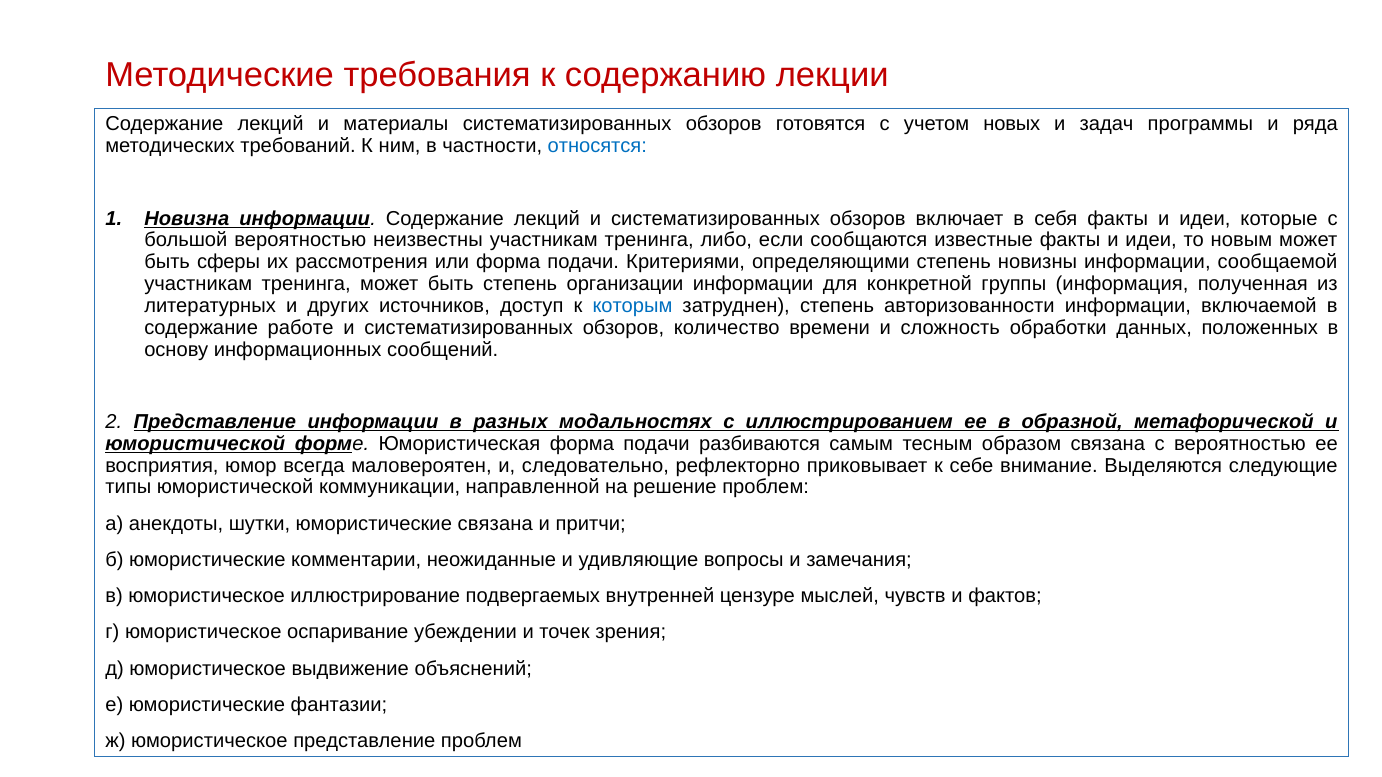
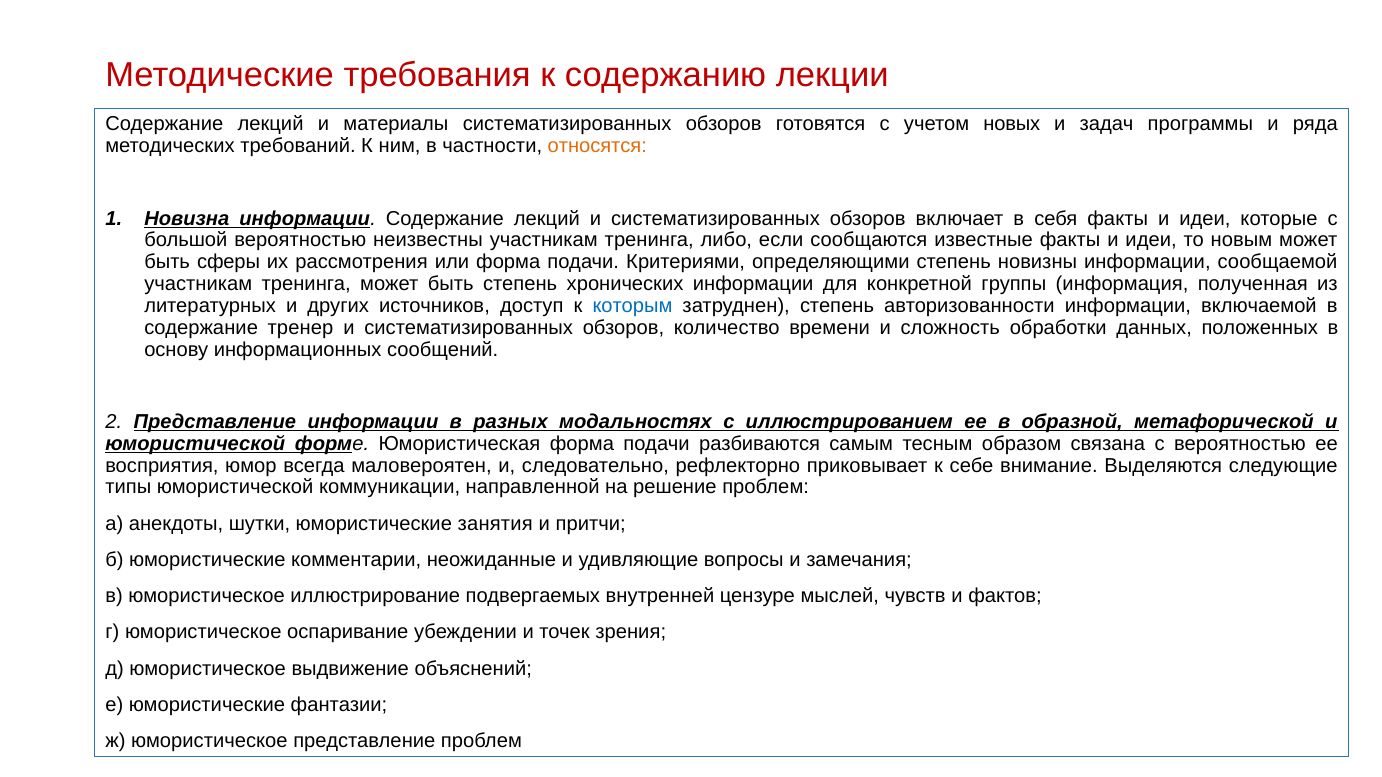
относятся colour: blue -> orange (597, 146)
организации: организации -> хронических (625, 284)
работе: работе -> тренер (301, 328)
юмористические связана: связана -> занятия (495, 524)
